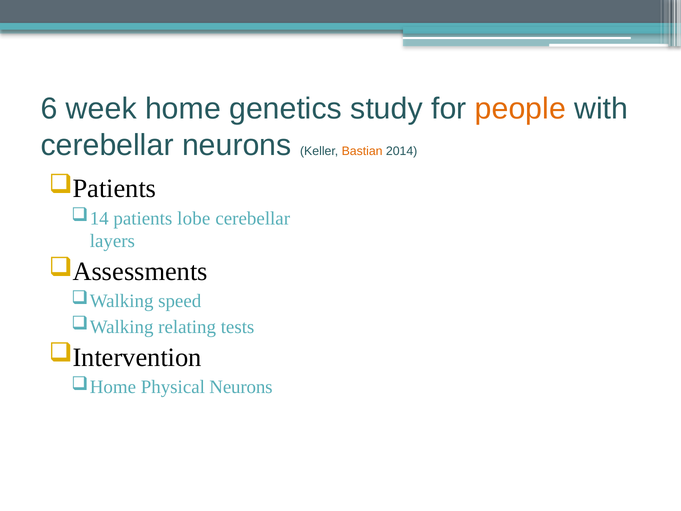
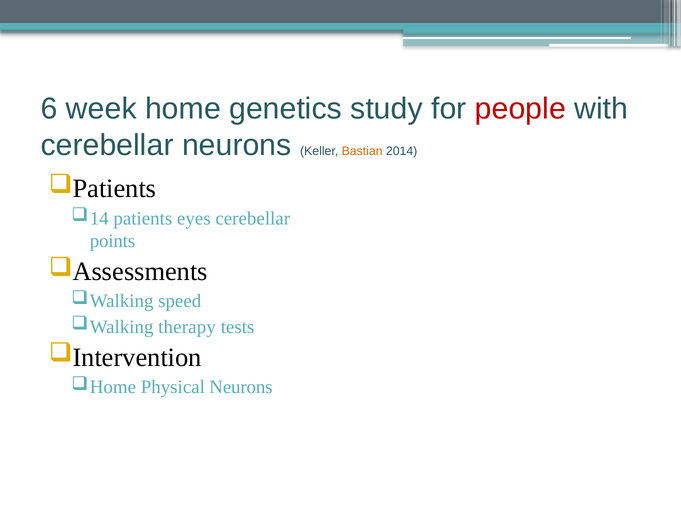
people colour: orange -> red (520, 109)
lobe: lobe -> eyes (194, 218)
layers: layers -> points (112, 241)
relating: relating -> therapy (187, 327)
